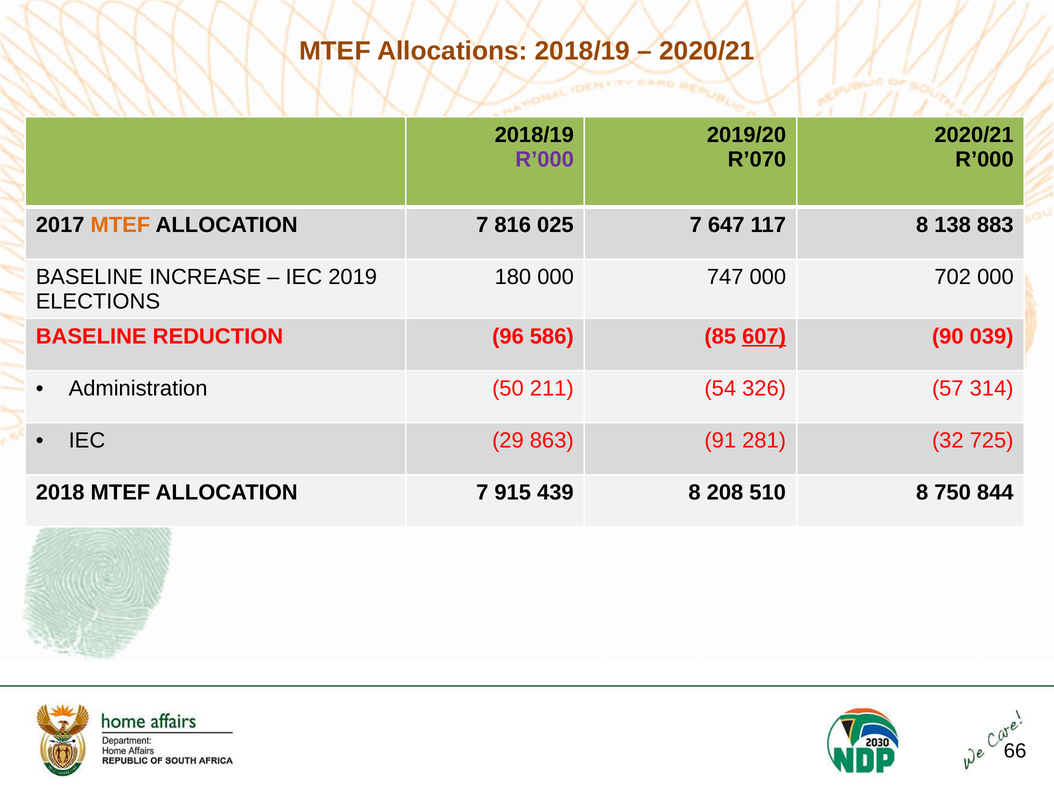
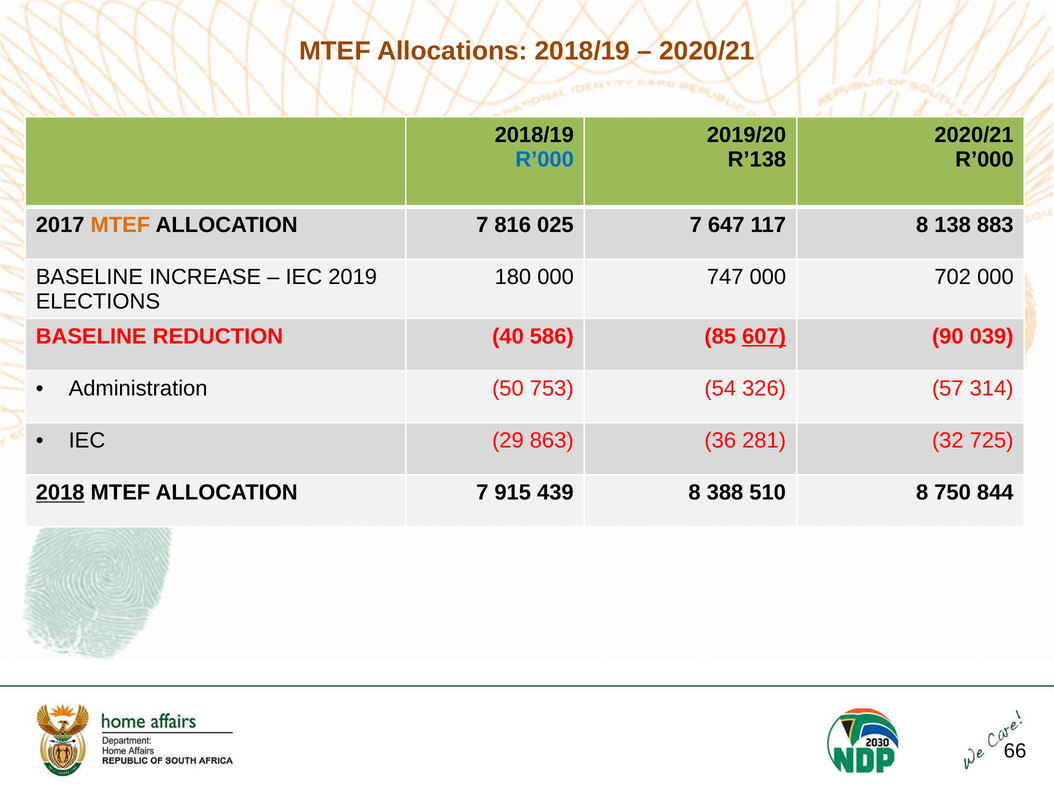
R’000 colour: purple -> blue (545, 159)
R’070: R’070 -> R’138 (757, 159)
96: 96 -> 40 (508, 337)
211: 211 -> 753 (552, 389)
91: 91 -> 36 (720, 441)
2018 underline: none -> present (60, 493)
208: 208 -> 388 (725, 493)
